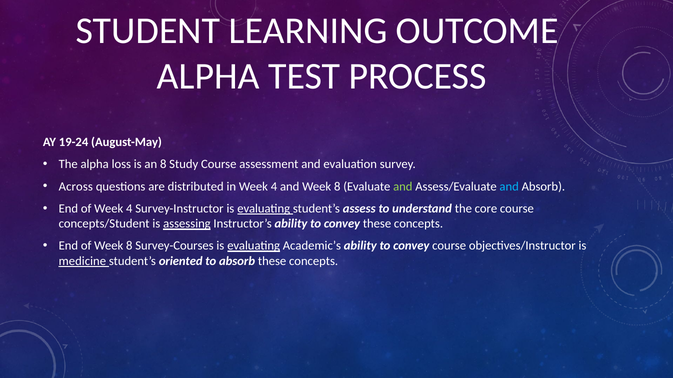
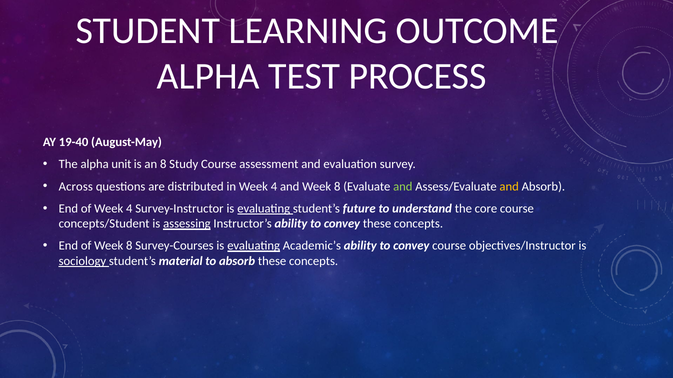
19-24: 19-24 -> 19-40 (74, 142)
loss: loss -> unit (121, 165)
and colour: light blue -> yellow (509, 187)
assess: assess -> future (359, 209)
medicine: medicine -> sociology (82, 261)
oriented: oriented -> material (181, 261)
